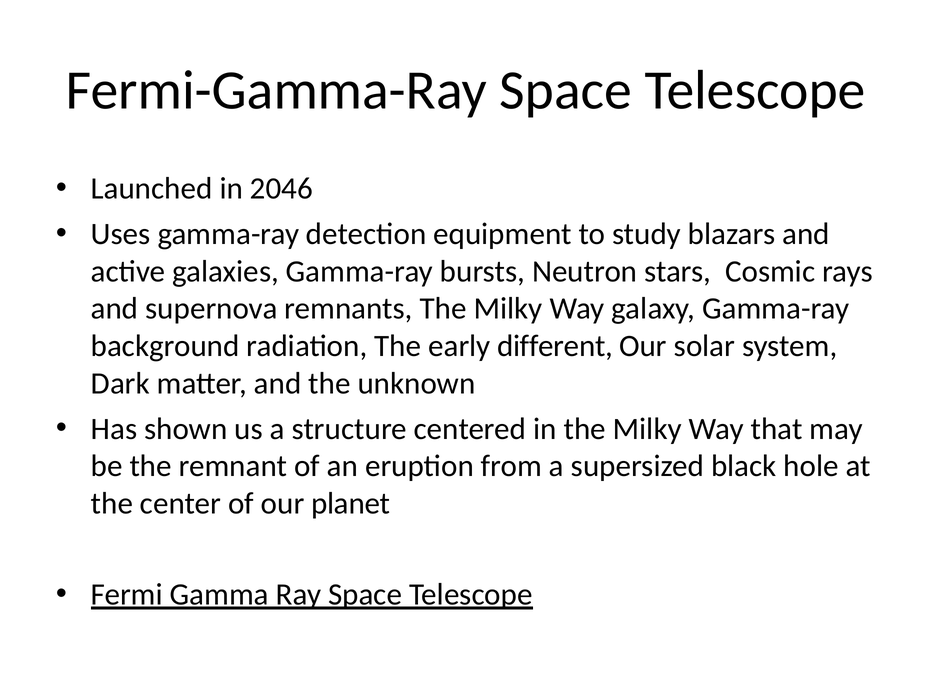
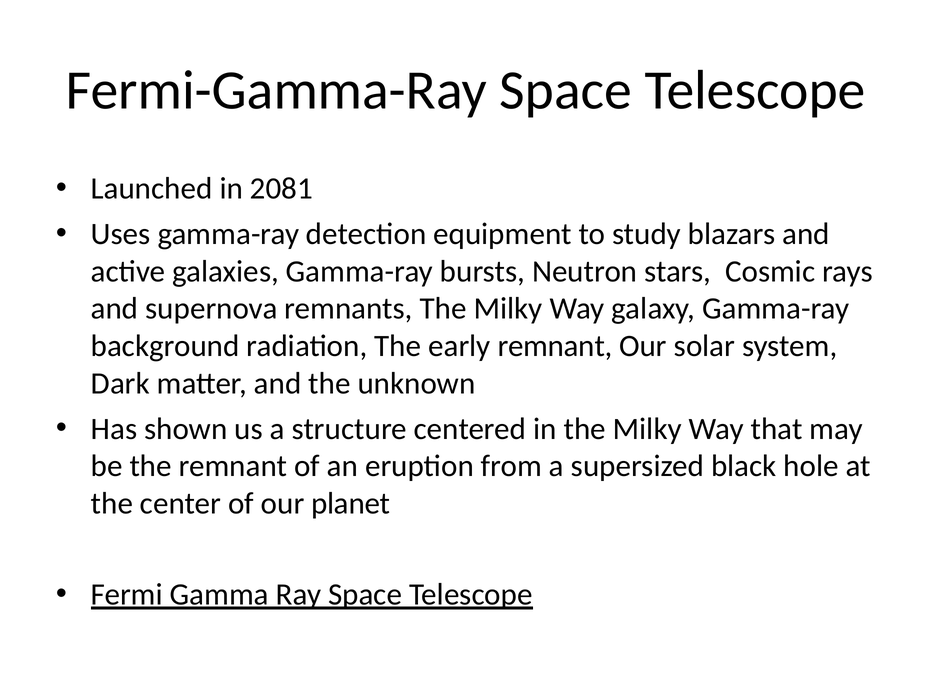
2046: 2046 -> 2081 (281, 189)
early different: different -> remnant (555, 346)
